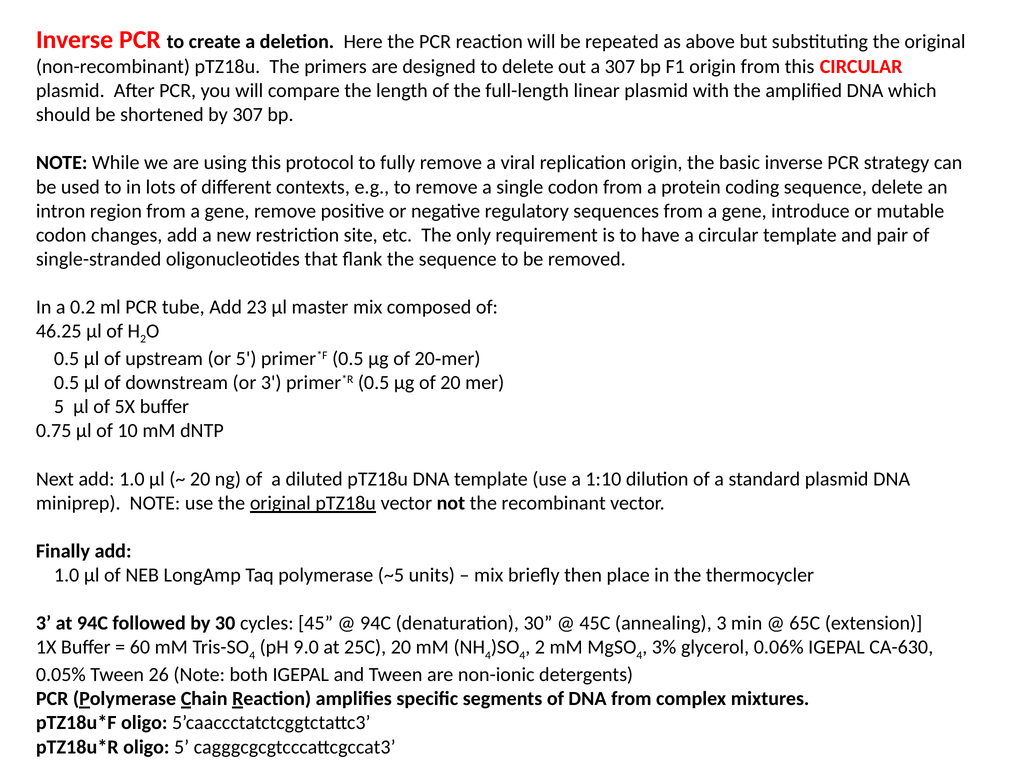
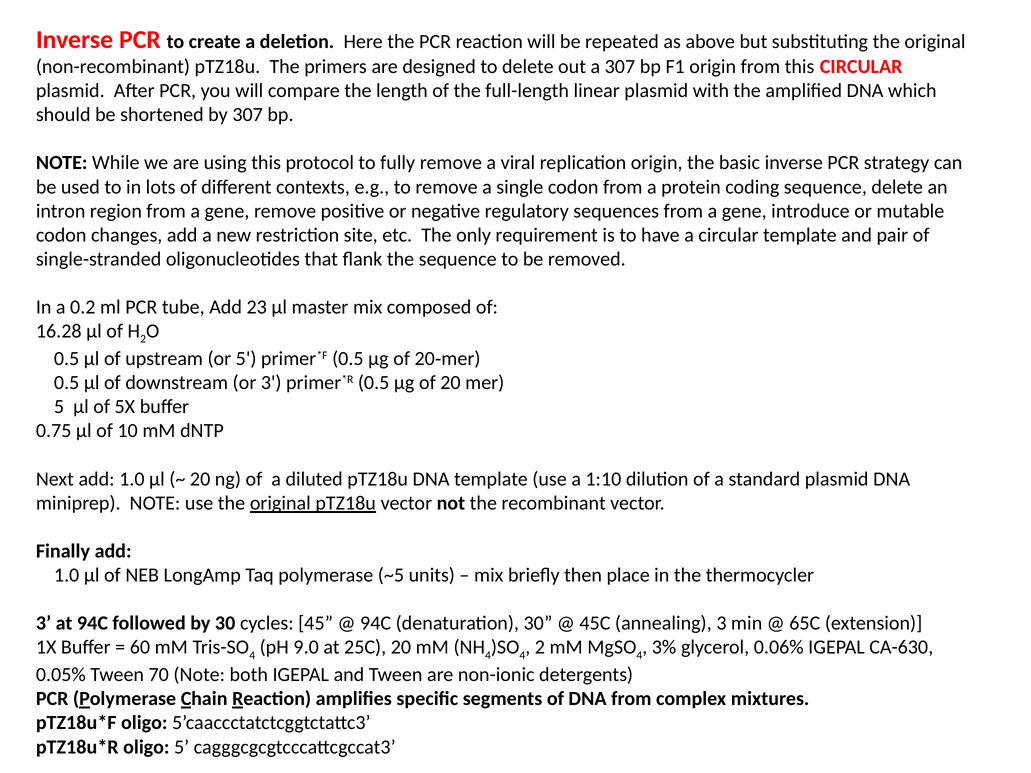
46.25: 46.25 -> 16.28 (59, 331)
26: 26 -> 70 (159, 675)
